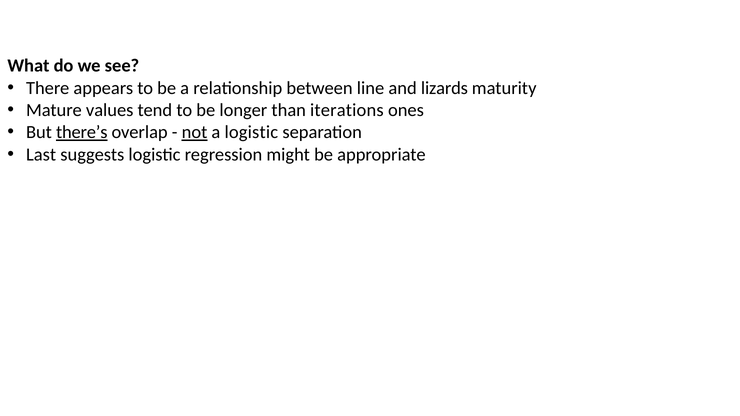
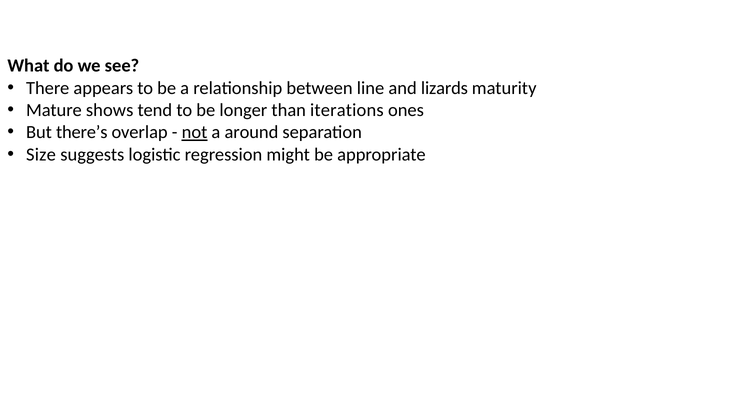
values: values -> shows (110, 110)
there’s underline: present -> none (82, 132)
a logistic: logistic -> around (251, 132)
Last: Last -> Size (41, 155)
